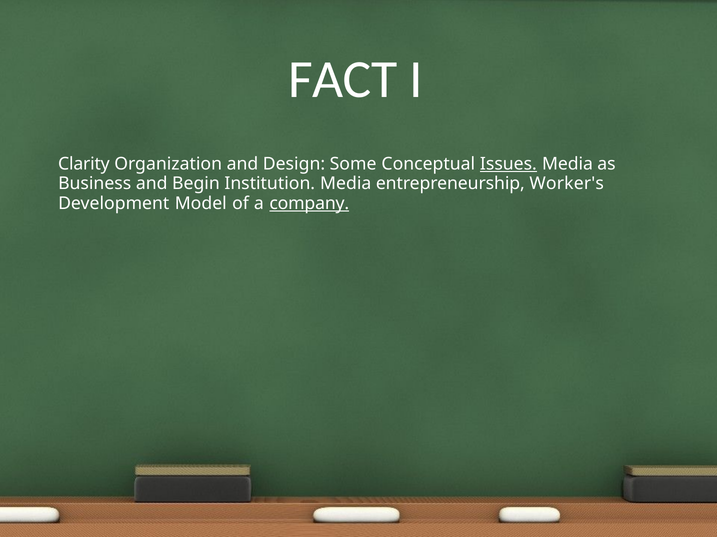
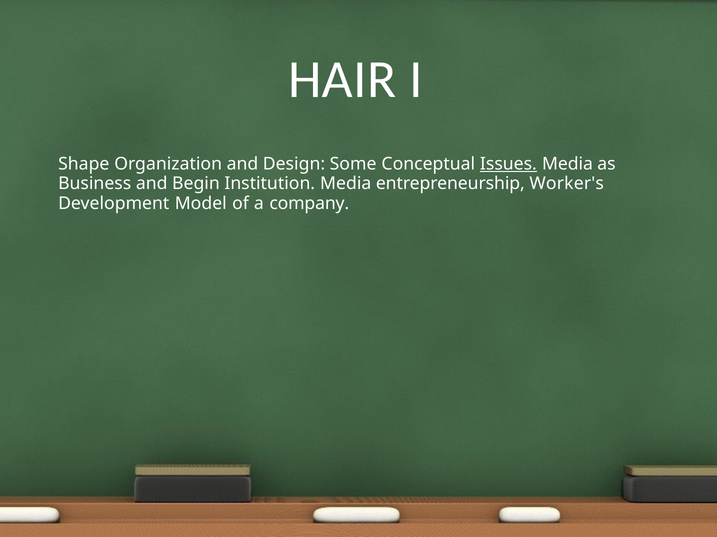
FACT: FACT -> HAIR (342, 80)
Clarity: Clarity -> Shape (84, 164)
company underline: present -> none (309, 204)
